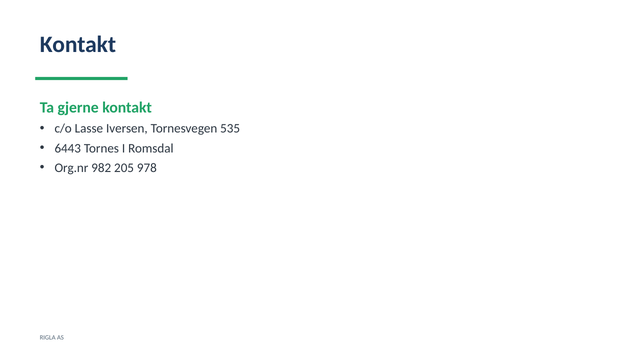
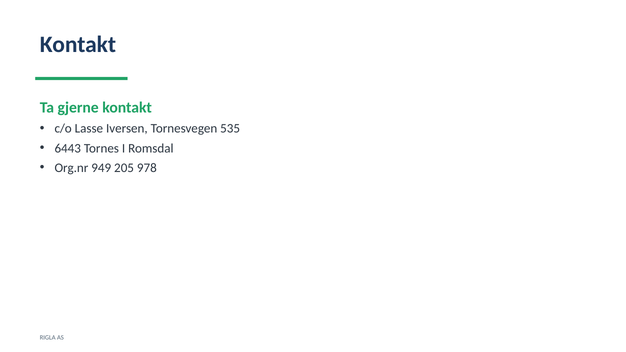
982: 982 -> 949 (101, 168)
